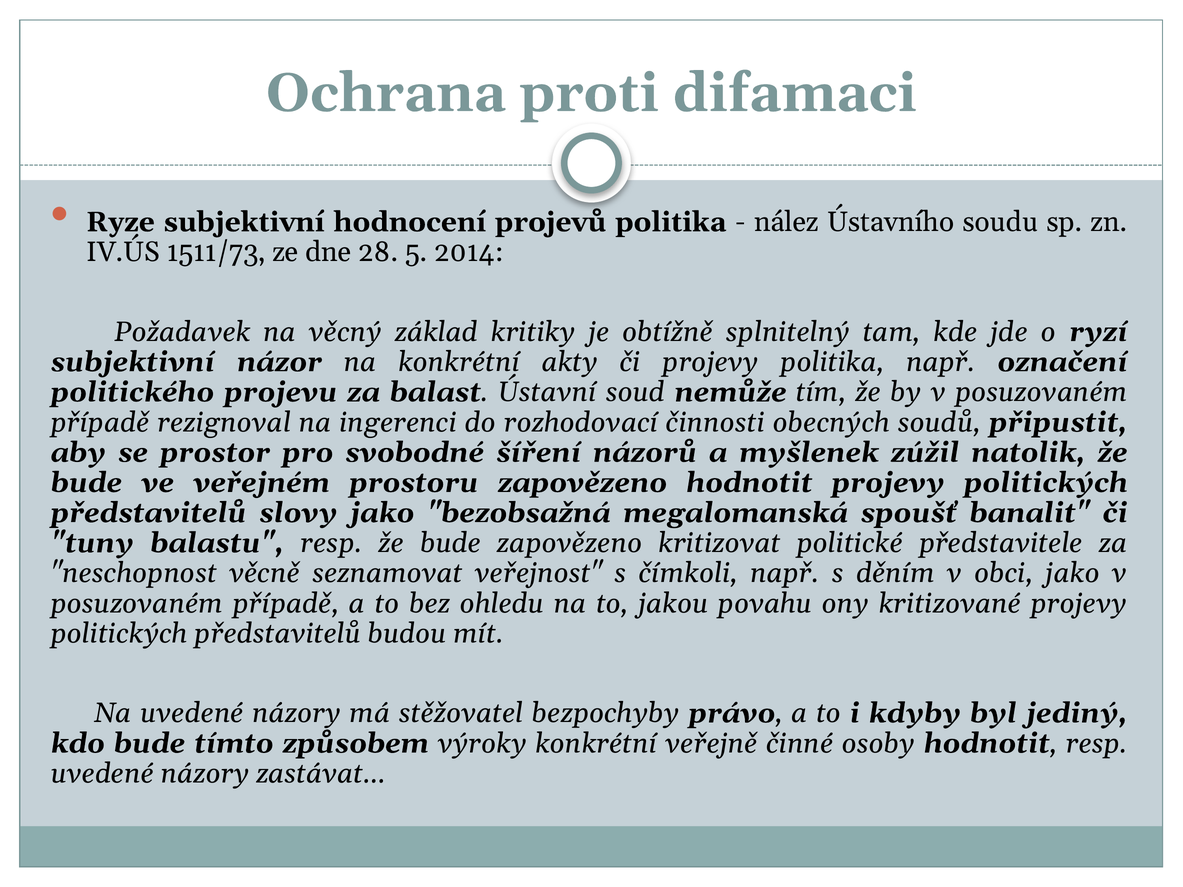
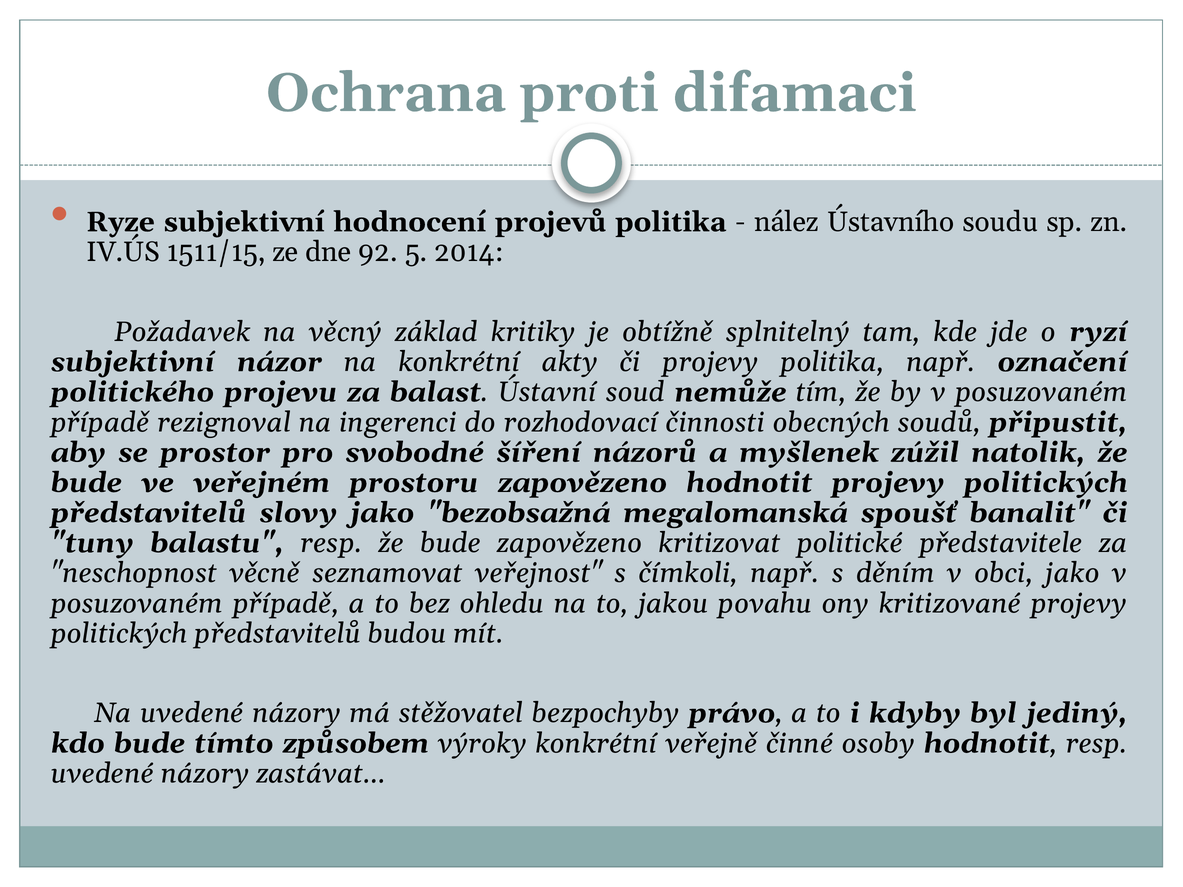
1511/73: 1511/73 -> 1511/15 (216, 252)
28: 28 -> 92 (378, 252)
